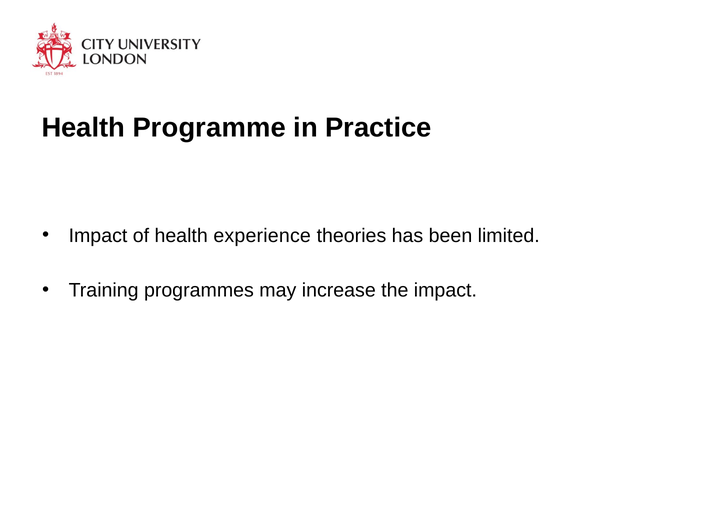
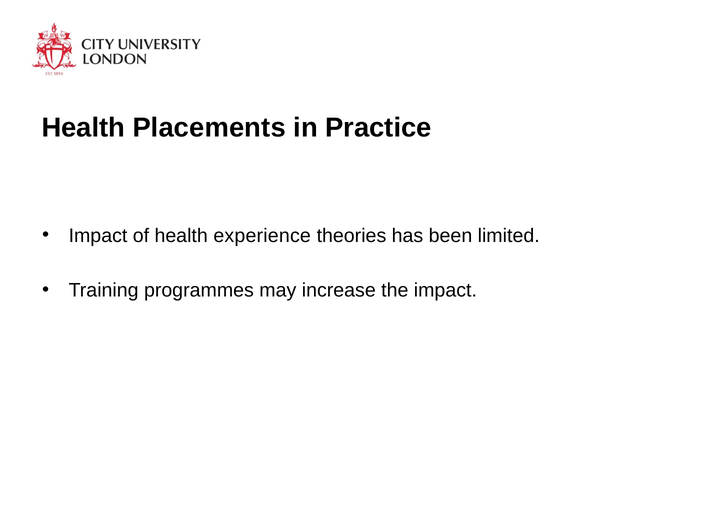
Programme: Programme -> Placements (209, 128)
